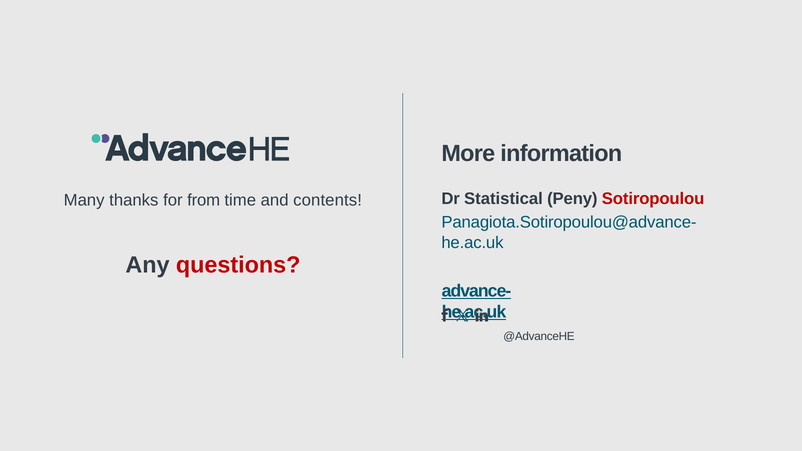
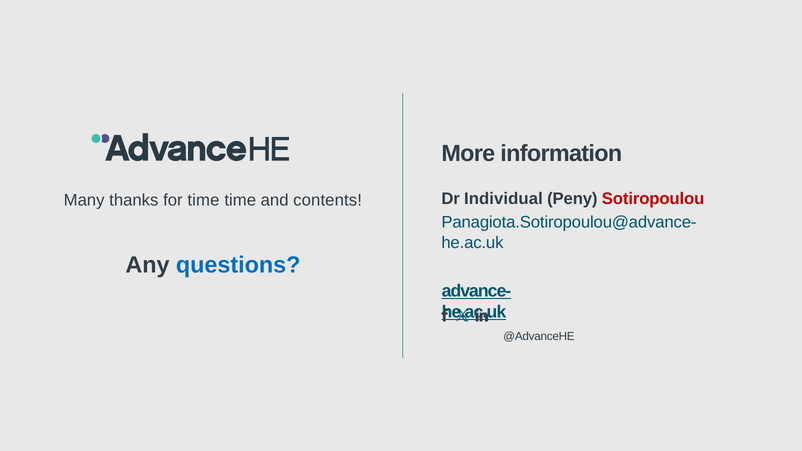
Statistical: Statistical -> Individual (503, 199)
for from: from -> time (203, 200)
questions colour: red -> blue (238, 265)
